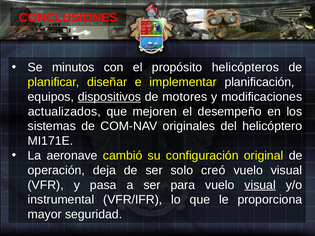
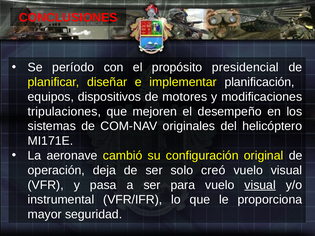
minutos: minutos -> período (73, 68)
helicópteros: helicópteros -> presidencial (245, 68)
dispositivos underline: present -> none (109, 97)
actualizados: actualizados -> tripulaciones (64, 112)
